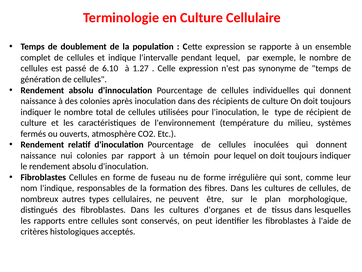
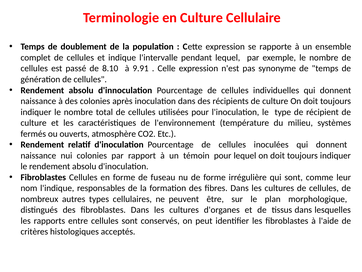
6.10: 6.10 -> 8.10 (110, 68)
1.27: 1.27 -> 9.91 (141, 68)
